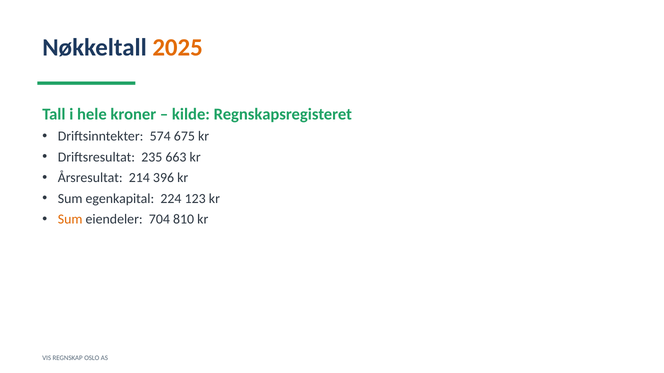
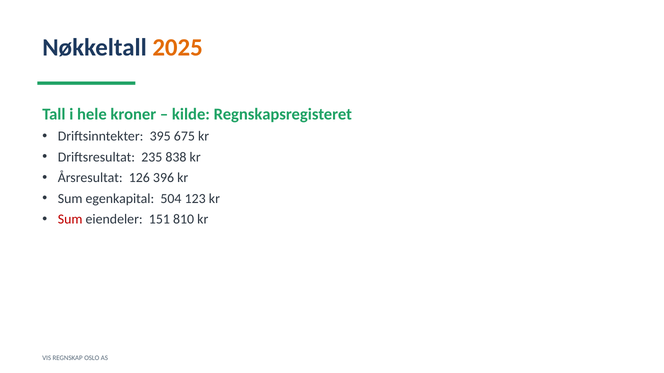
574: 574 -> 395 (160, 137)
663: 663 -> 838 (176, 157)
214: 214 -> 126 (139, 178)
224: 224 -> 504 (171, 199)
Sum colour: orange -> red (70, 220)
704: 704 -> 151 (159, 220)
